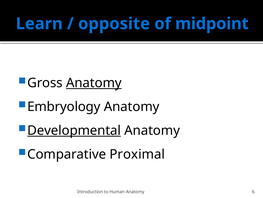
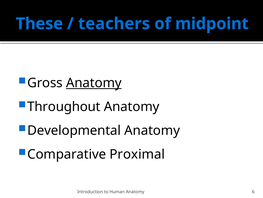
Learn: Learn -> These (39, 24)
opposite: opposite -> teachers (114, 24)
Embryology: Embryology -> Throughout (64, 106)
Developmental underline: present -> none (74, 130)
